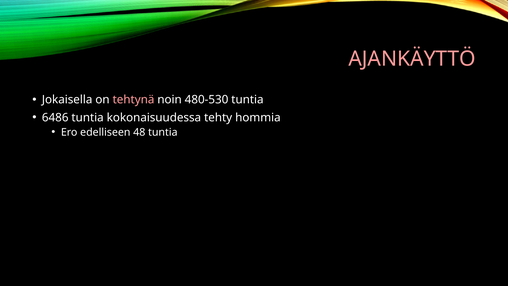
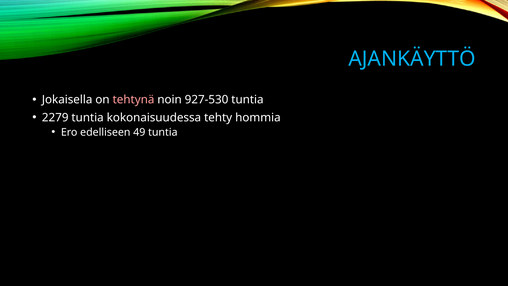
AJANKÄYTTÖ colour: pink -> light blue (412, 59)
480-530: 480-530 -> 927-530 (207, 100)
6486: 6486 -> 2279 (55, 117)
48: 48 -> 49 (139, 132)
